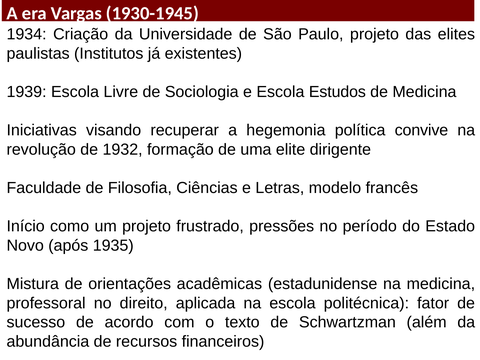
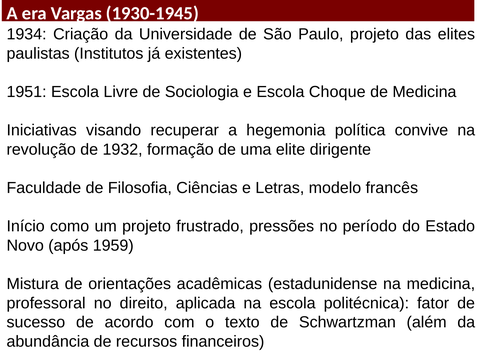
1939: 1939 -> 1951 (27, 92)
Estudos: Estudos -> Choque (337, 92)
1935: 1935 -> 1959 (113, 246)
